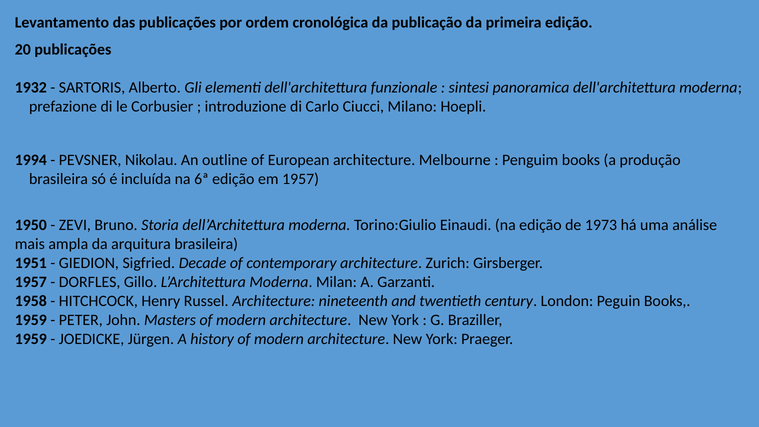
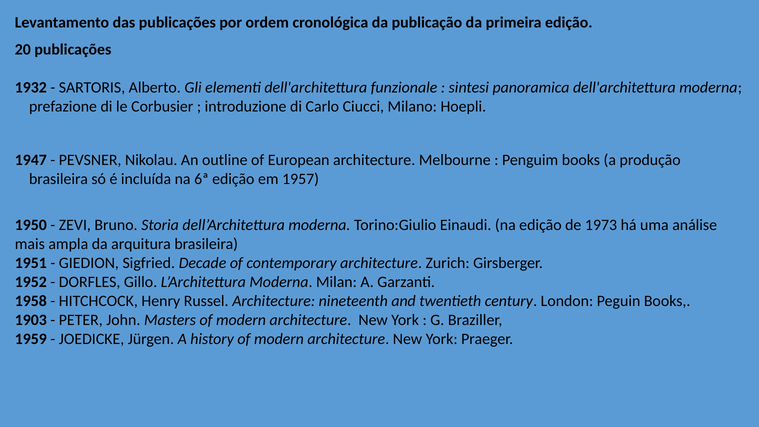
1994: 1994 -> 1947 (31, 160)
1957: 1957 -> 1952 (31, 282)
1959: 1959 -> 1903 (31, 320)
